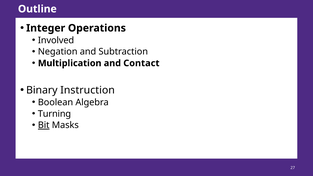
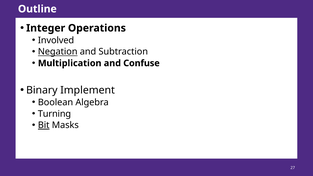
Negation underline: none -> present (58, 52)
Contact: Contact -> Confuse (141, 63)
Instruction: Instruction -> Implement (88, 90)
